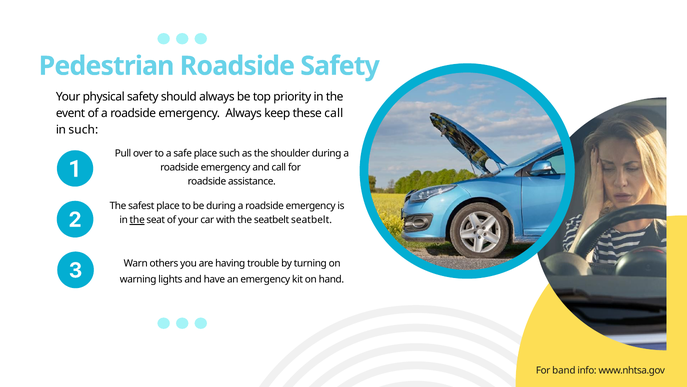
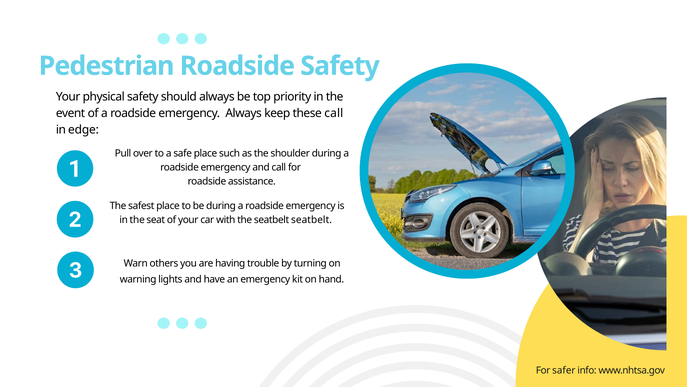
in such: such -> edge (83, 130)
the underline: present -> none (137, 220)
band: band -> safer (564, 370)
